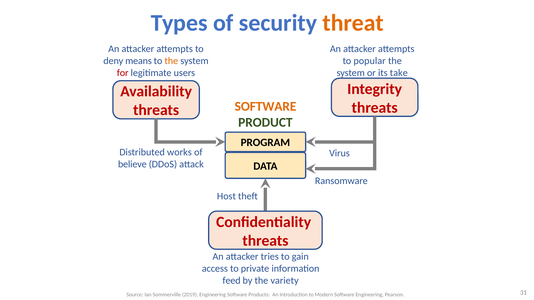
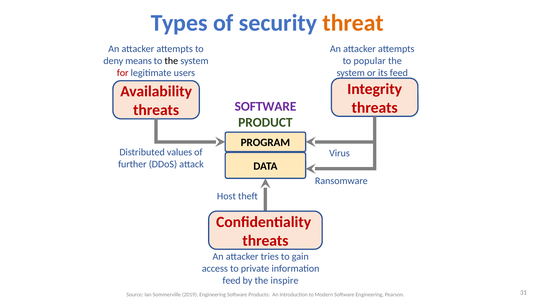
the colour: orange -> black (171, 61)
its take: take -> feed (399, 73)
SOFTWARE colour: orange -> purple (265, 107)
works: works -> values (180, 152)
believe: believe -> further (132, 164)
variety: variety -> inspire (285, 281)
